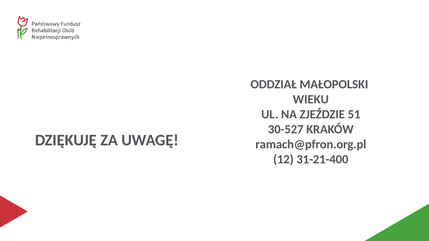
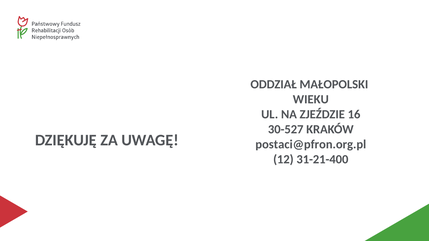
51: 51 -> 16 (354, 114)
ramach@pfron.org.pl: ramach@pfron.org.pl -> postaci@pfron.org.pl (311, 144)
